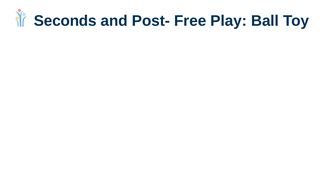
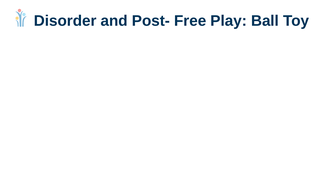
Seconds: Seconds -> Disorder (65, 21)
